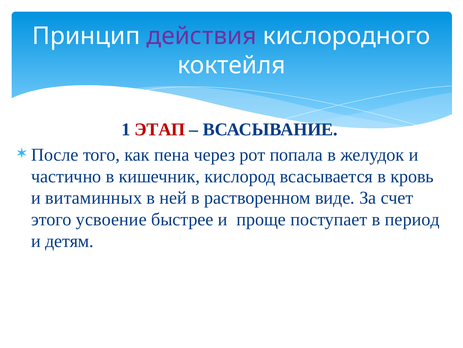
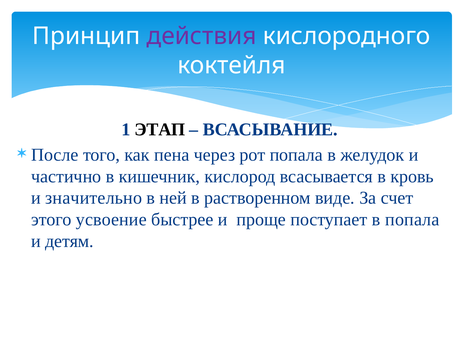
ЭТАП colour: red -> black (160, 129)
витаминных: витаминных -> значительно (94, 198)
в период: период -> попала (412, 219)
